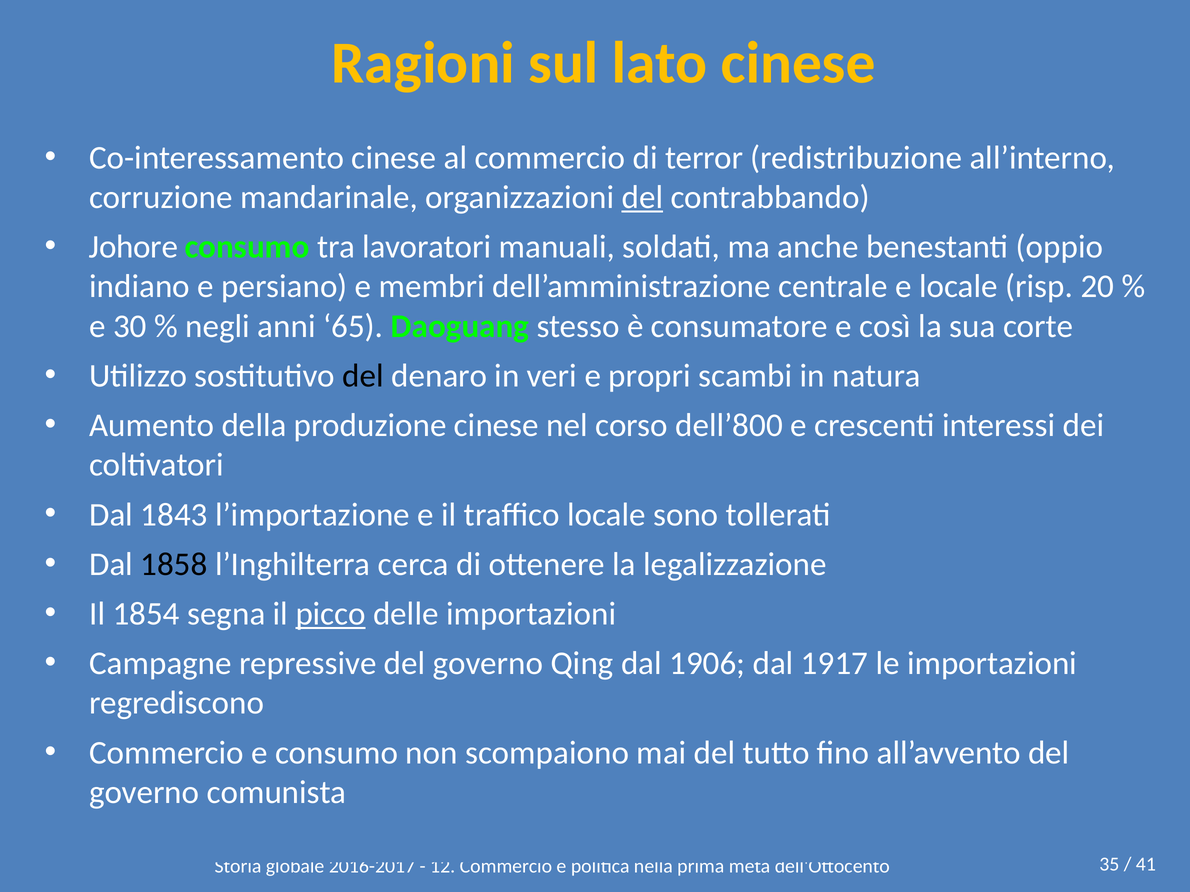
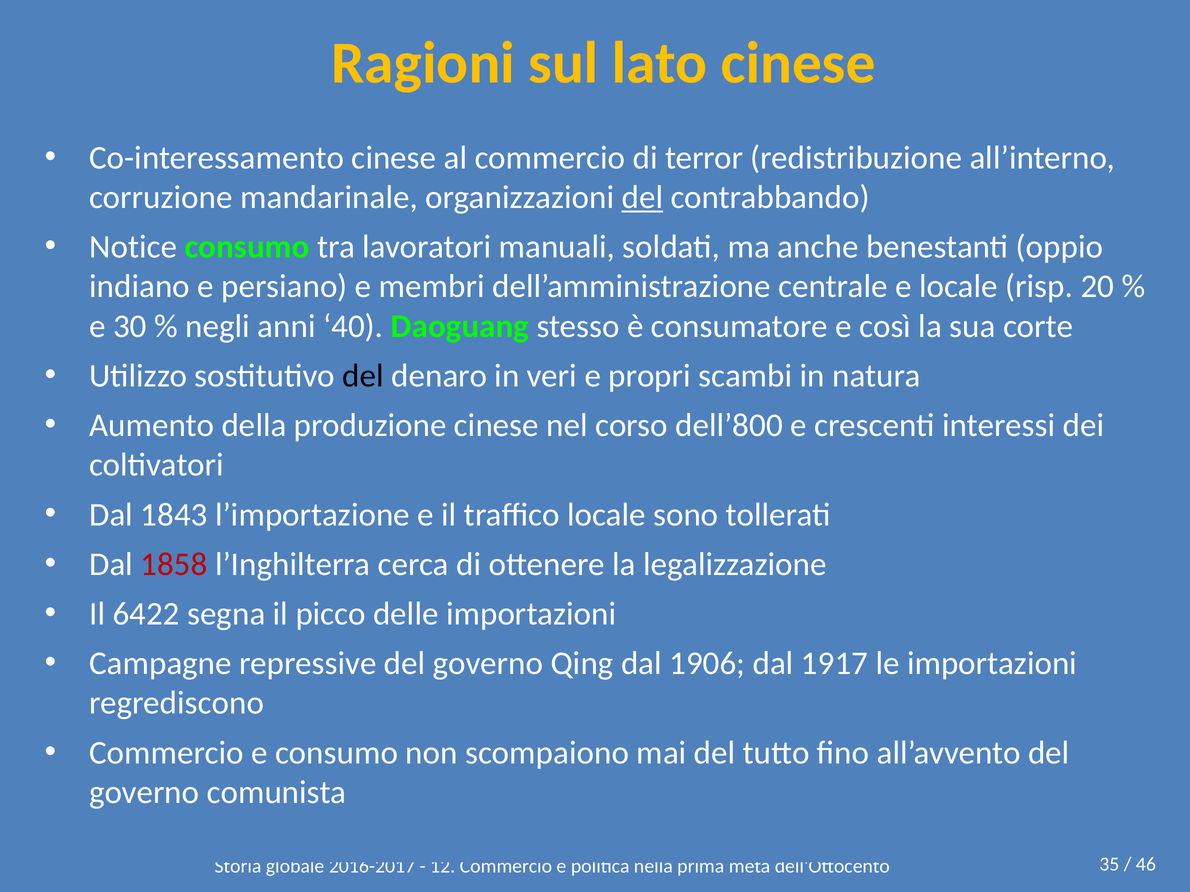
Johore: Johore -> Notice (133, 247)
65: 65 -> 40 (353, 326)
1858 colour: black -> red (174, 565)
1854: 1854 -> 6422 (146, 614)
picco underline: present -> none (331, 614)
41: 41 -> 46 (1146, 865)
